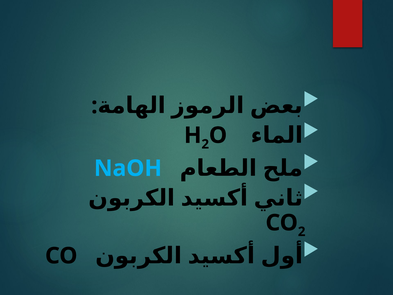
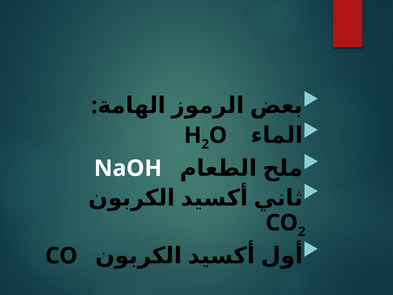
NaOH colour: light blue -> white (128, 168)
